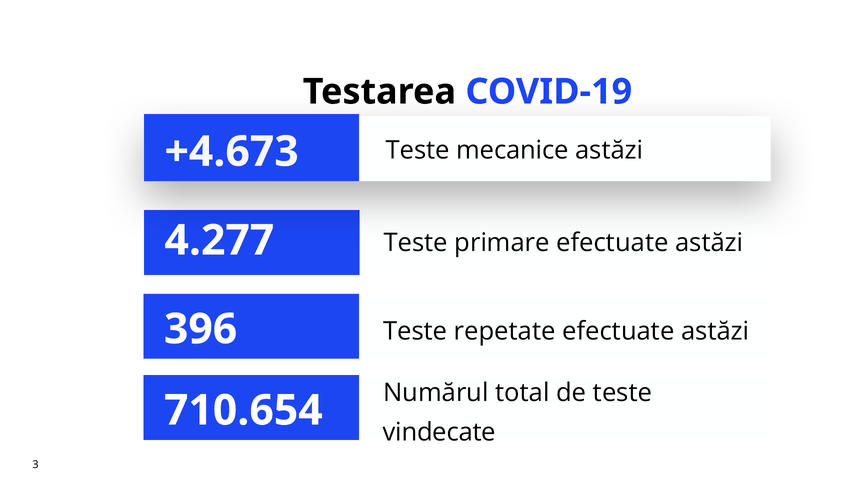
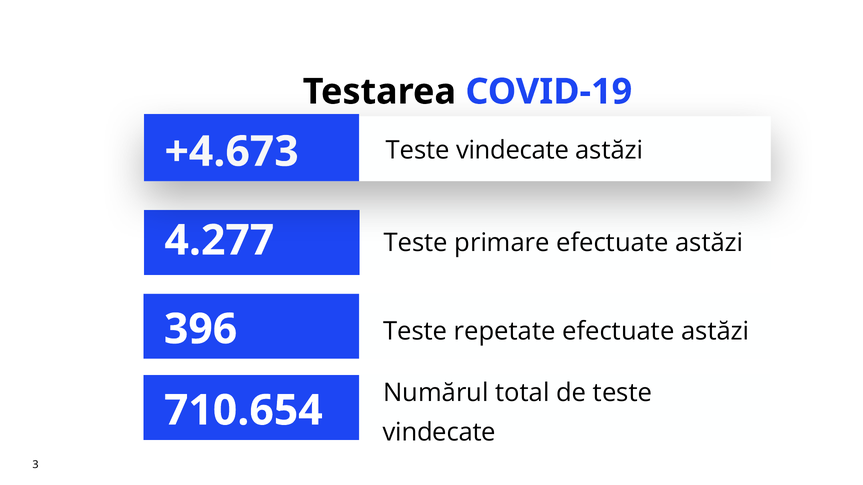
mecanice: mecanice -> vindecate (513, 151)
